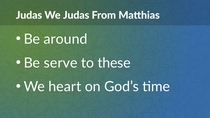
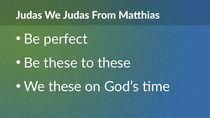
around: around -> perfect (66, 39)
Be serve: serve -> these (61, 63)
We heart: heart -> these (65, 87)
